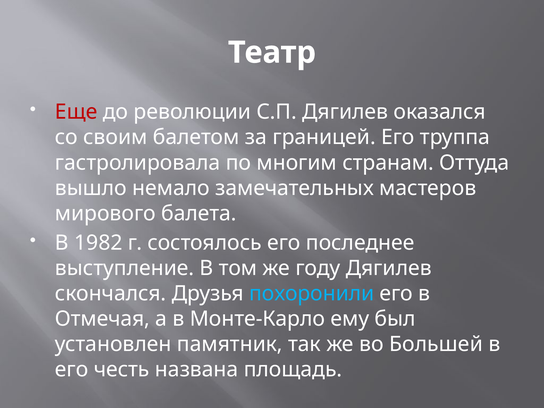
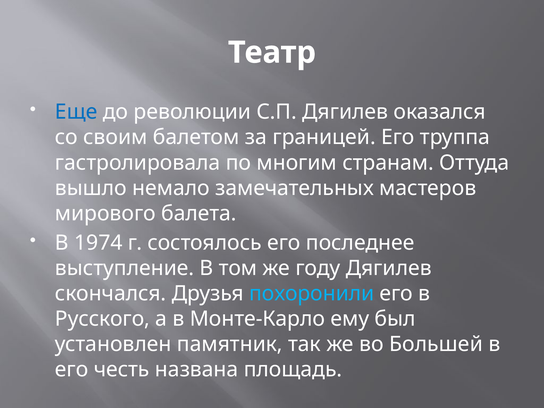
Еще colour: red -> blue (76, 112)
1982: 1982 -> 1974 (98, 243)
Отмечая: Отмечая -> Русского (102, 319)
